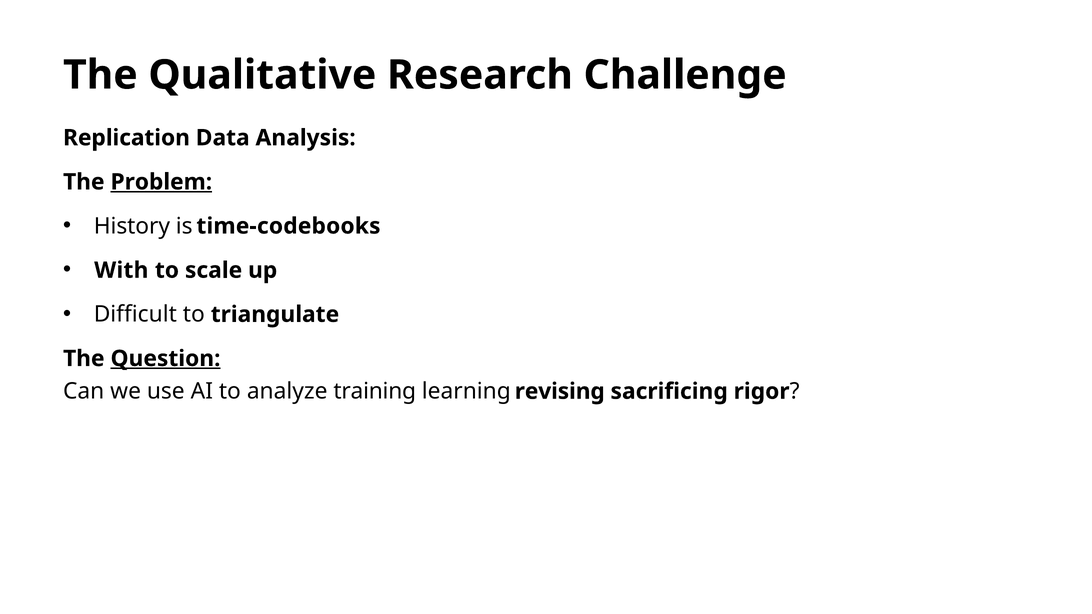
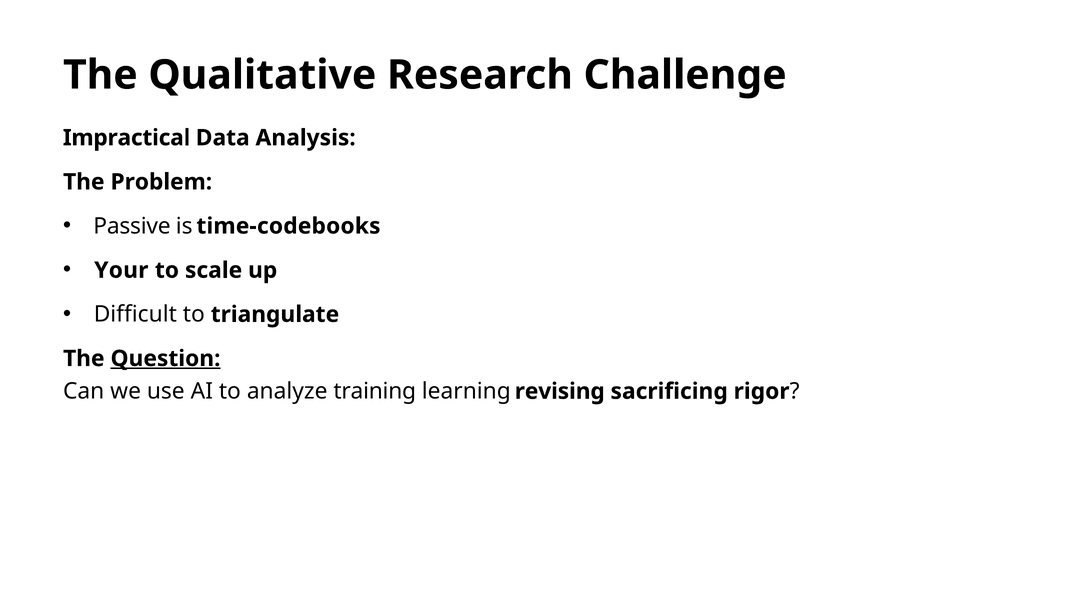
Replication: Replication -> Impractical (127, 138)
Problem underline: present -> none (161, 182)
History: History -> Passive (132, 226)
With: With -> Your (121, 270)
